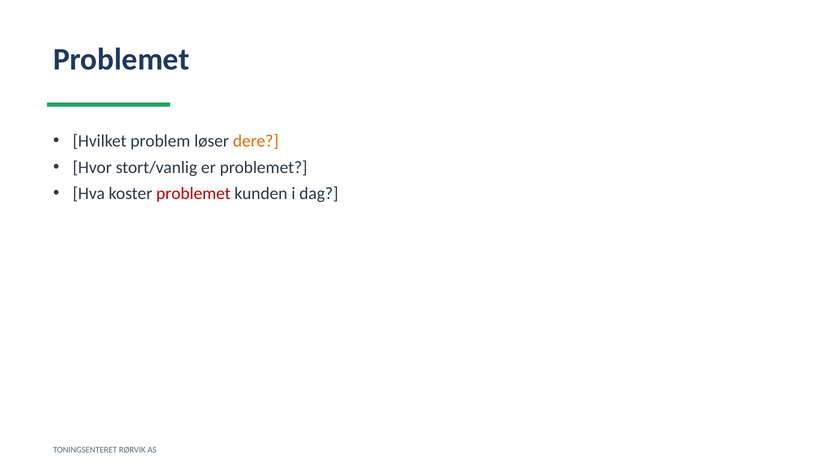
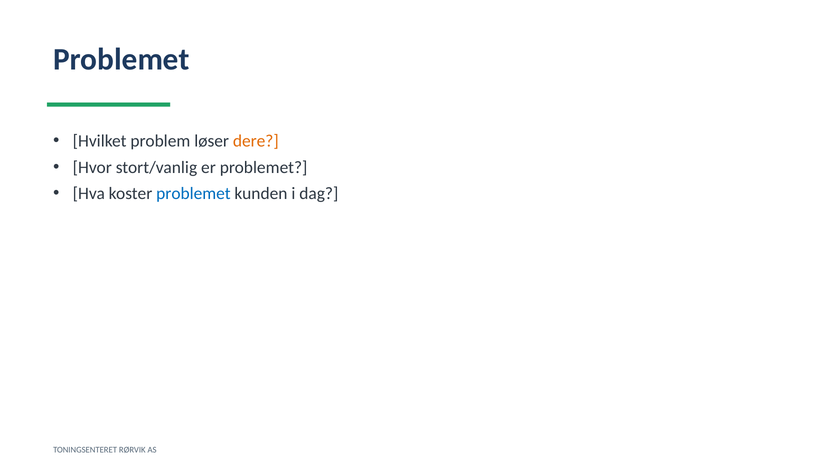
problemet colour: red -> blue (193, 194)
